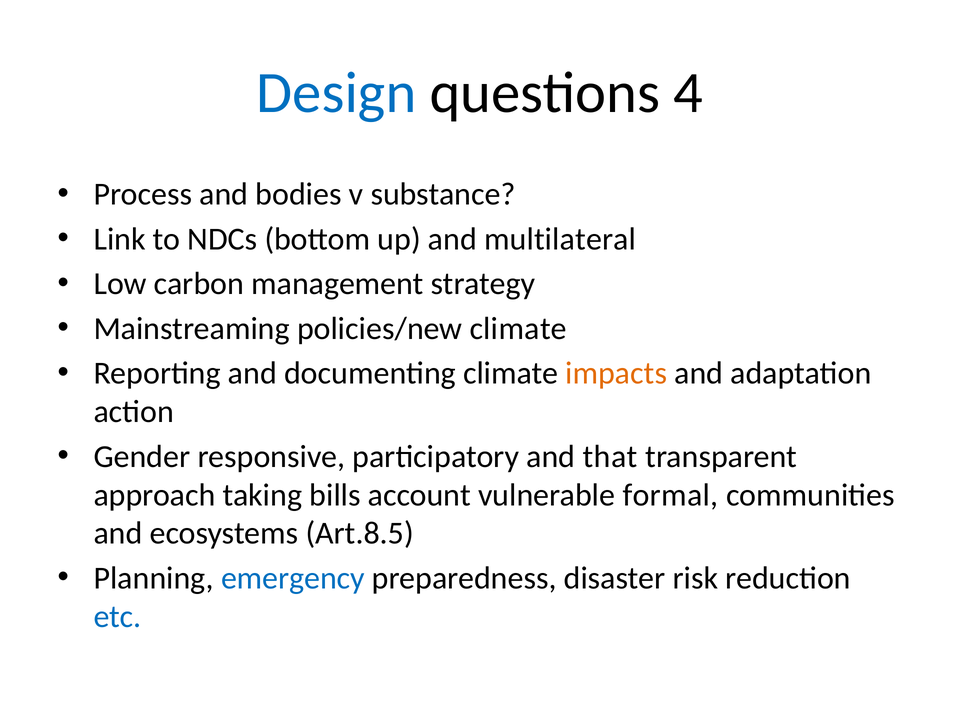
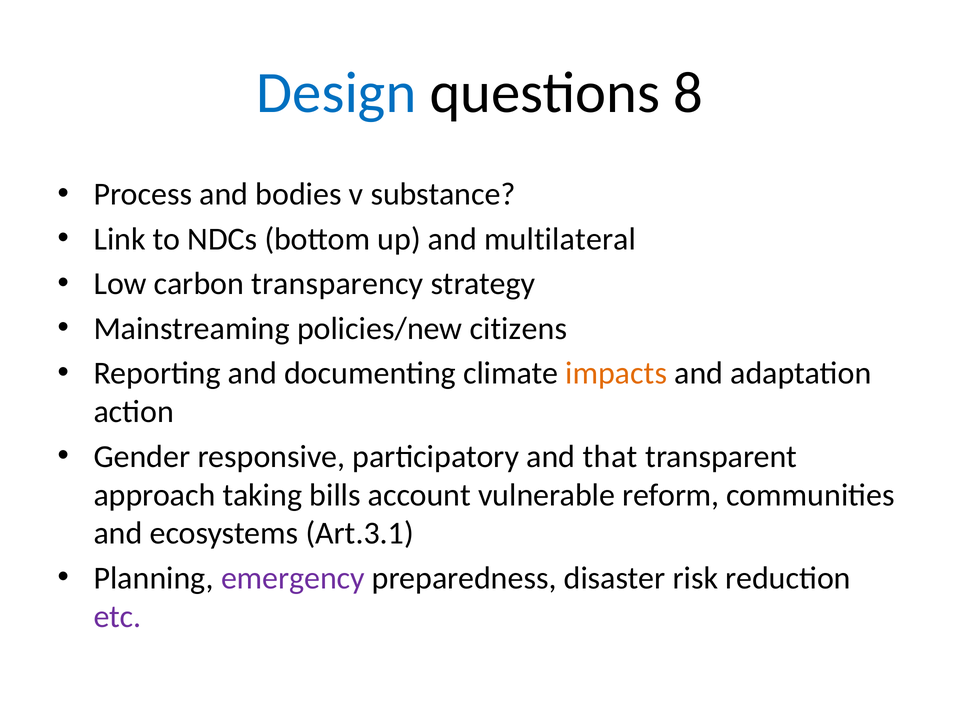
4: 4 -> 8 (688, 93)
management: management -> transparency (337, 284)
policies/new climate: climate -> citizens (518, 329)
formal: formal -> reform (671, 495)
Art.8.5: Art.8.5 -> Art.3.1 (360, 533)
emergency colour: blue -> purple (293, 578)
etc colour: blue -> purple (117, 617)
